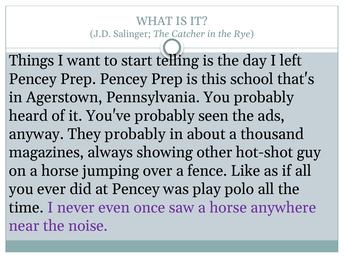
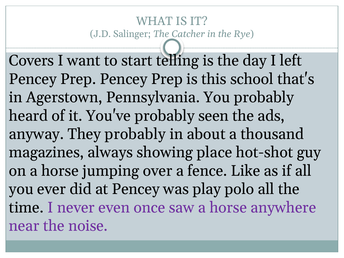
Things: Things -> Covers (32, 61)
other: other -> place (214, 152)
